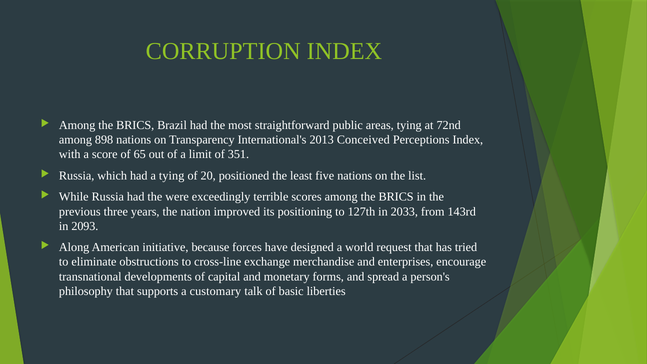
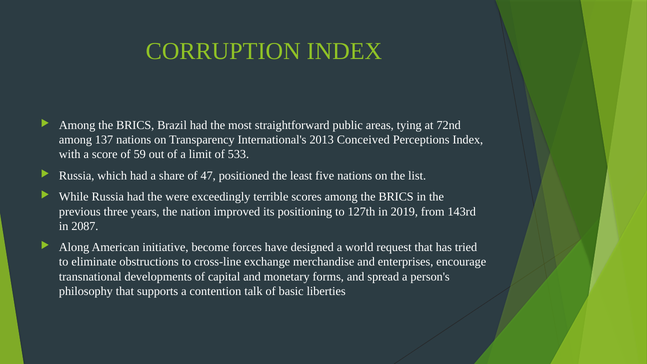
898: 898 -> 137 (104, 140)
65: 65 -> 59 (140, 154)
351: 351 -> 533 (238, 154)
a tying: tying -> share (172, 176)
20: 20 -> 47 (208, 176)
2033: 2033 -> 2019 (404, 211)
2093: 2093 -> 2087 (85, 226)
because: because -> become (210, 247)
customary: customary -> contention (215, 291)
